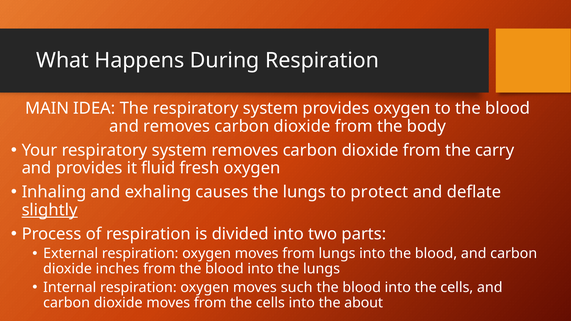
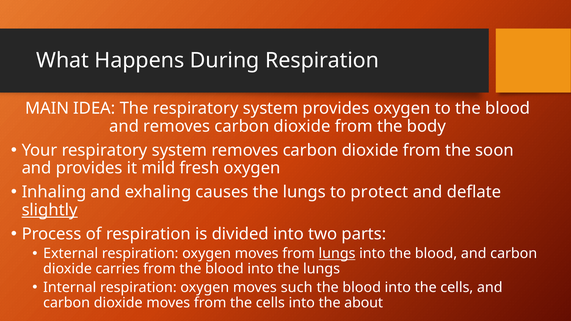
carry: carry -> soon (495, 150)
fluid: fluid -> mild (158, 168)
lungs underline: none -> present (337, 254)
inches: inches -> carries (118, 269)
